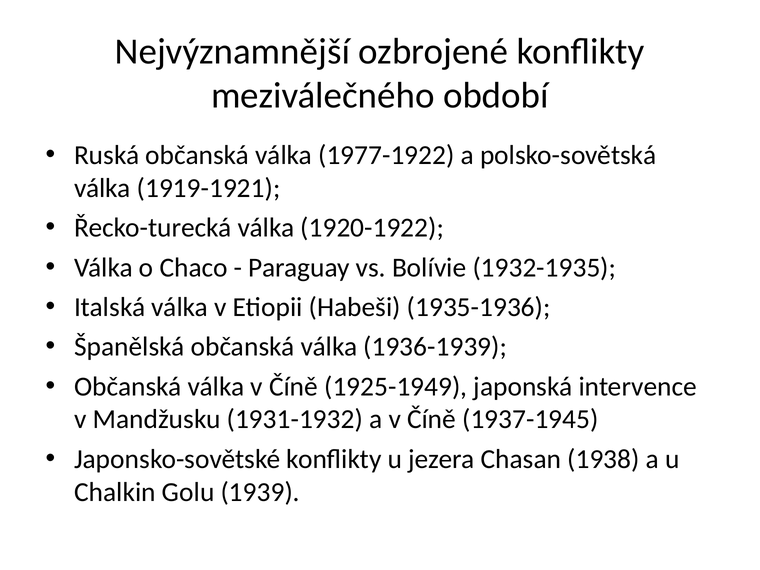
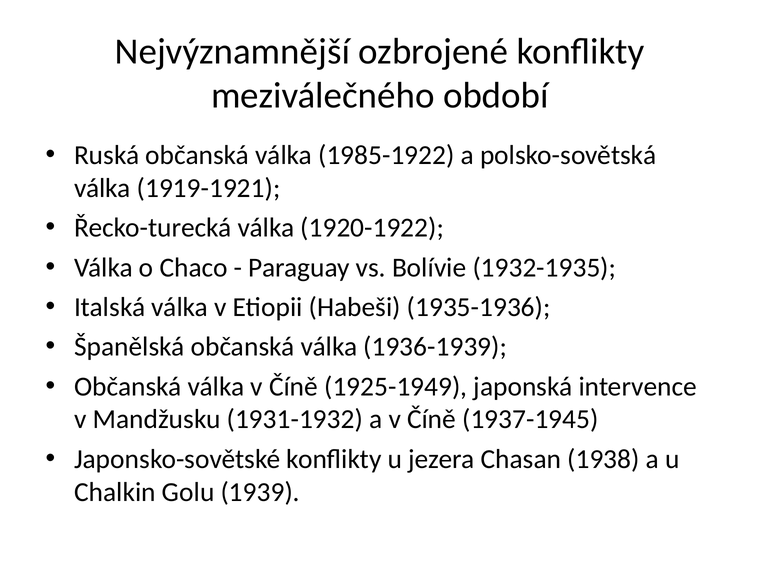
1977-1922: 1977-1922 -> 1985-1922 (386, 155)
